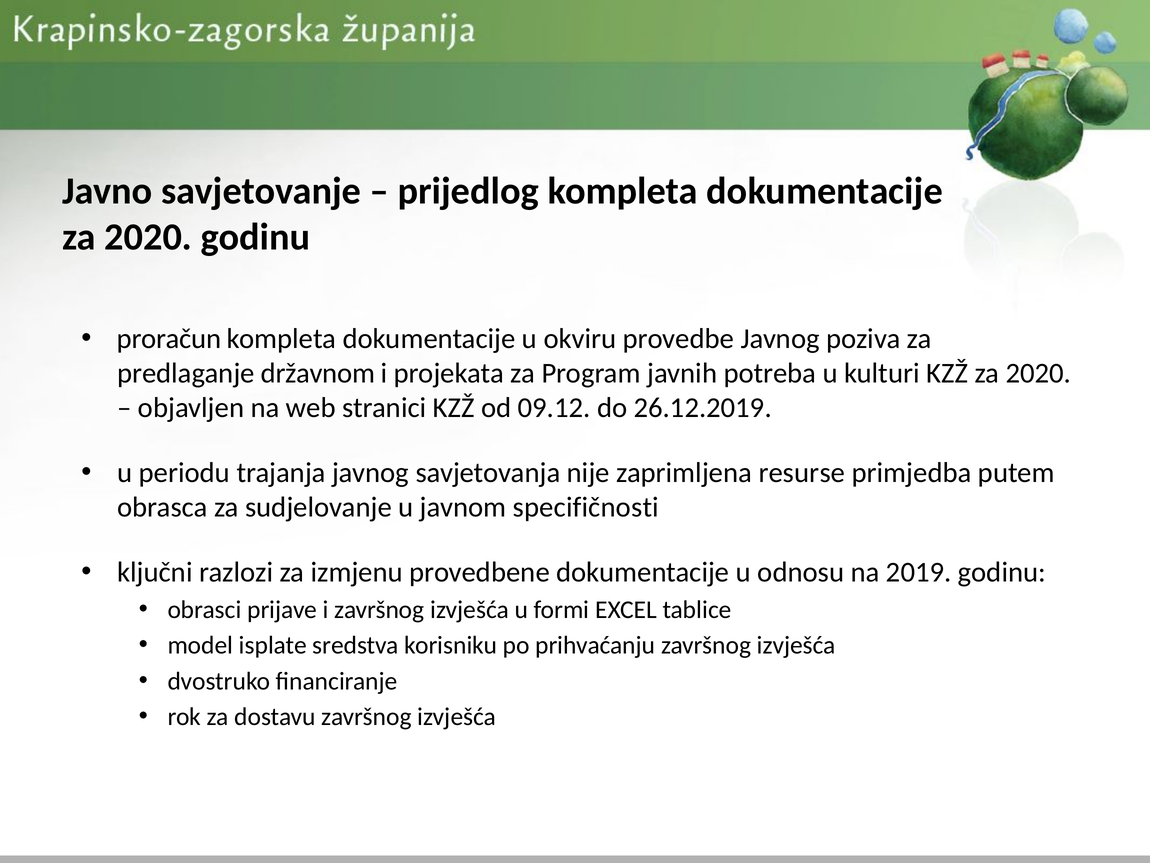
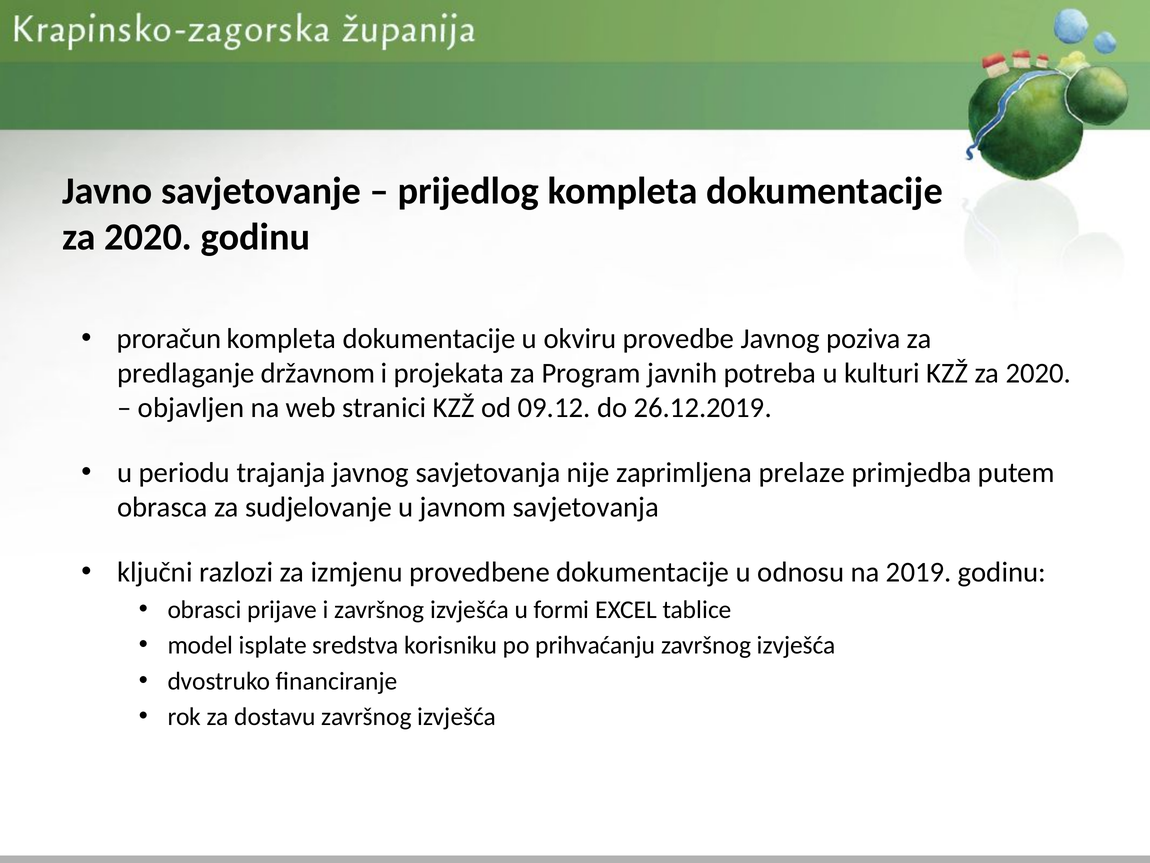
resurse: resurse -> prelaze (802, 472)
javnom specifičnosti: specifičnosti -> savjetovanja (586, 507)
